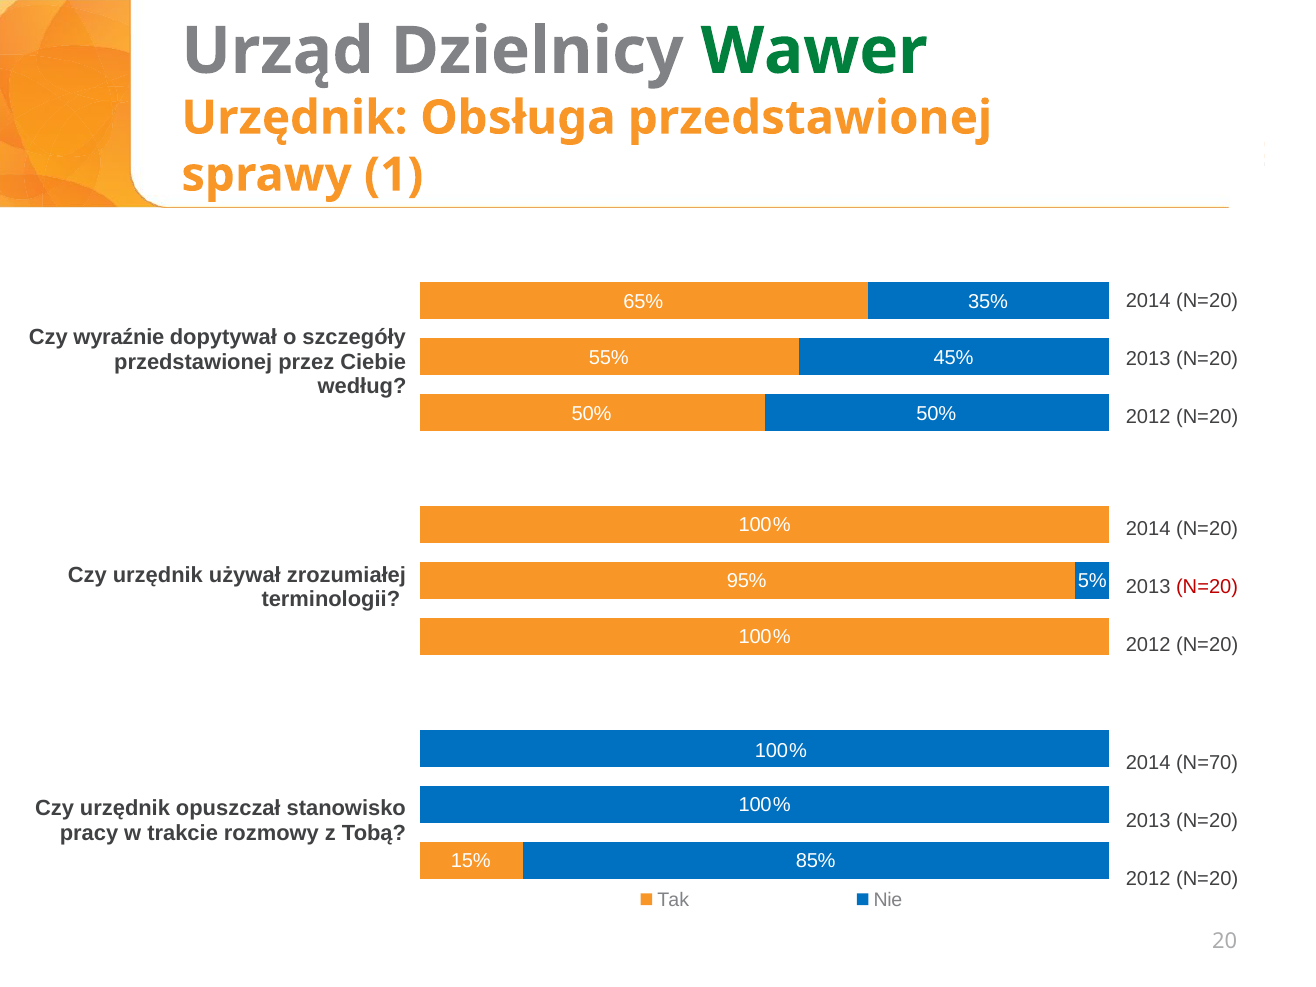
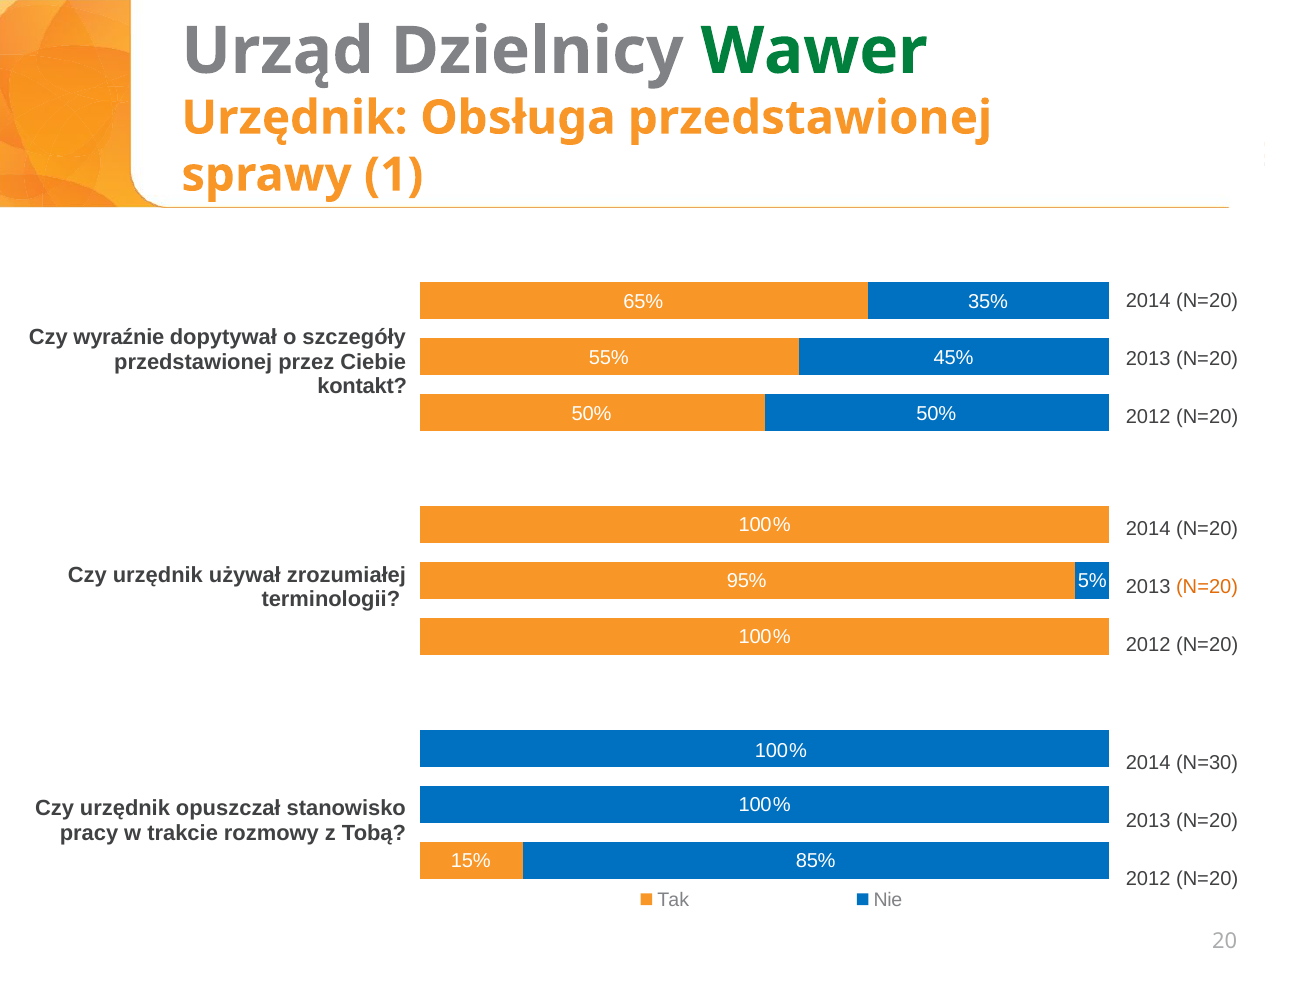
według: według -> kontakt (362, 386)
N=20 colour: red -> orange (1207, 587)
N=70: N=70 -> N=30 (1207, 763)
